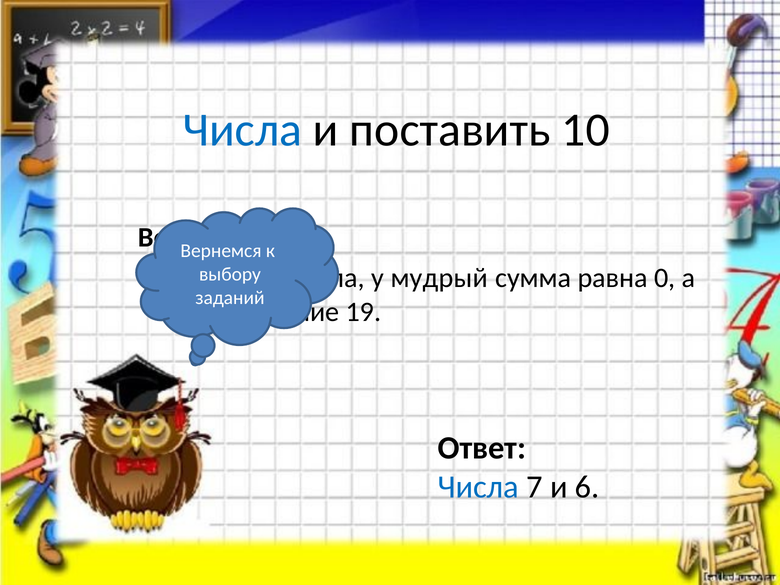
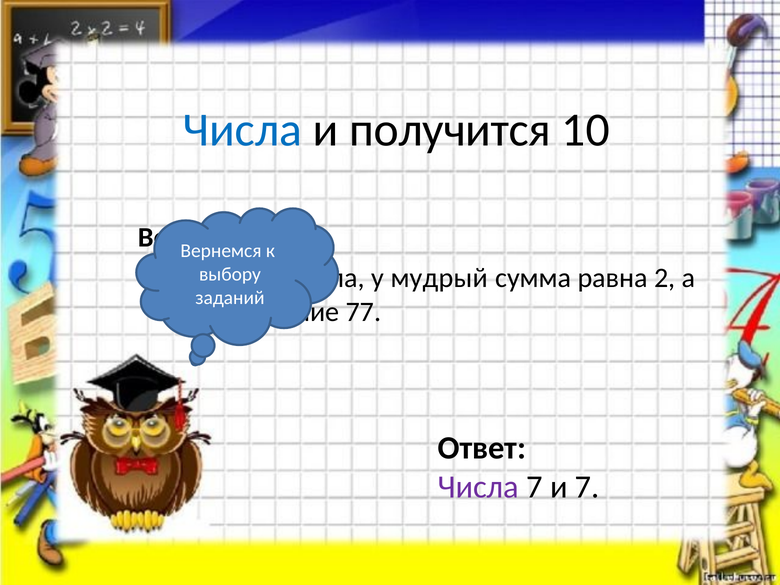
поставить: поставить -> получится (450, 130)
0: 0 -> 2 (665, 278)
19: 19 -> 77 (364, 312)
Числа colour: blue -> purple (478, 487)
и 6: 6 -> 7 (587, 487)
